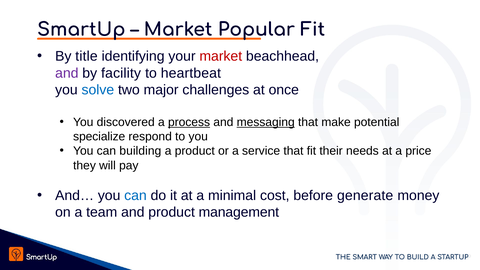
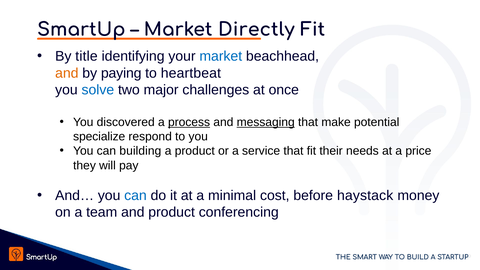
Popular: Popular -> Directly (256, 30)
market colour: red -> blue (221, 56)
and colour: purple -> orange (67, 73)
facility: facility -> paying (121, 73)
generate: generate -> haystack (365, 196)
management: management -> conferencing (239, 212)
